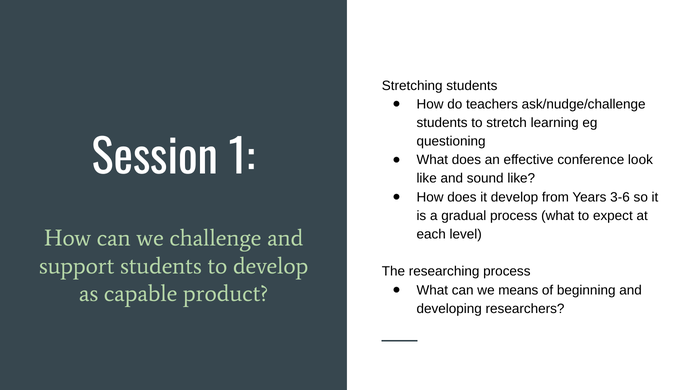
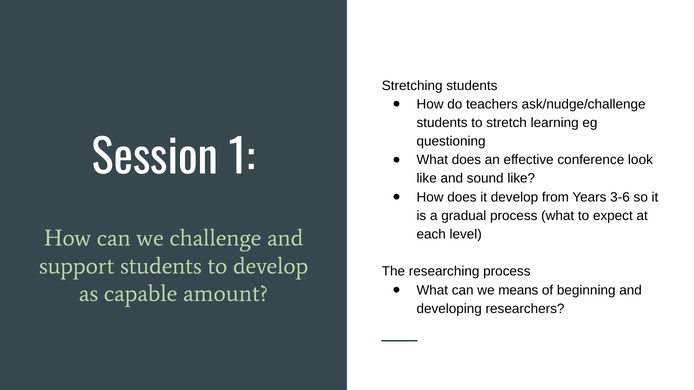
product: product -> amount (226, 294)
